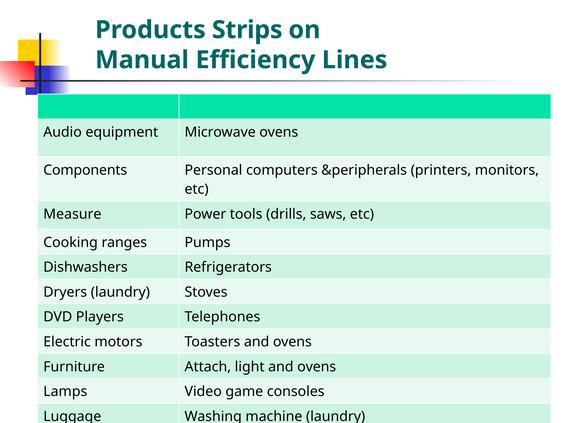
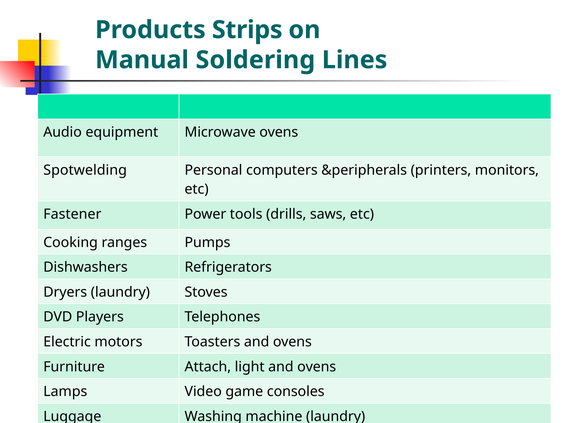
Efficiency: Efficiency -> Soldering (255, 60)
Components: Components -> Spotwelding (85, 170)
Measure: Measure -> Fastener (72, 214)
